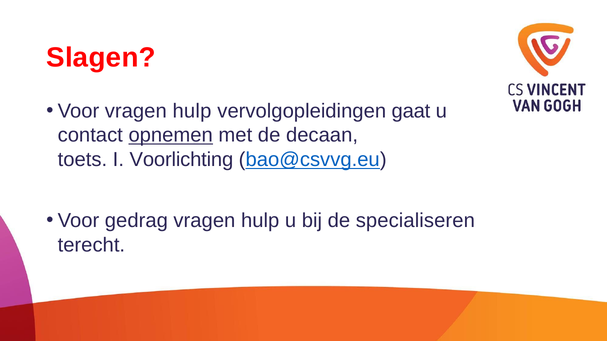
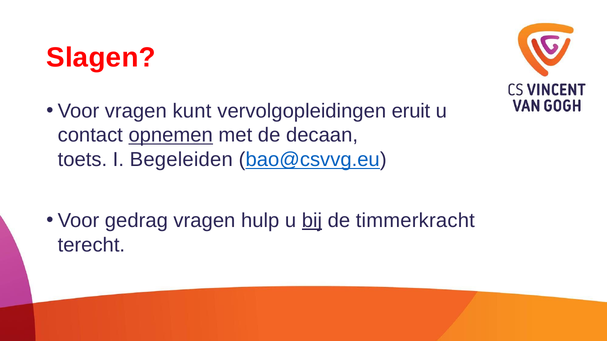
Voor vragen hulp: hulp -> kunt (192, 111)
gaat: gaat -> eruit (411, 111)
Voorlichting: Voorlichting -> Begeleiden (181, 160)
bij underline: none -> present (312, 221)
specialiseren: specialiseren -> timmerkracht (415, 221)
